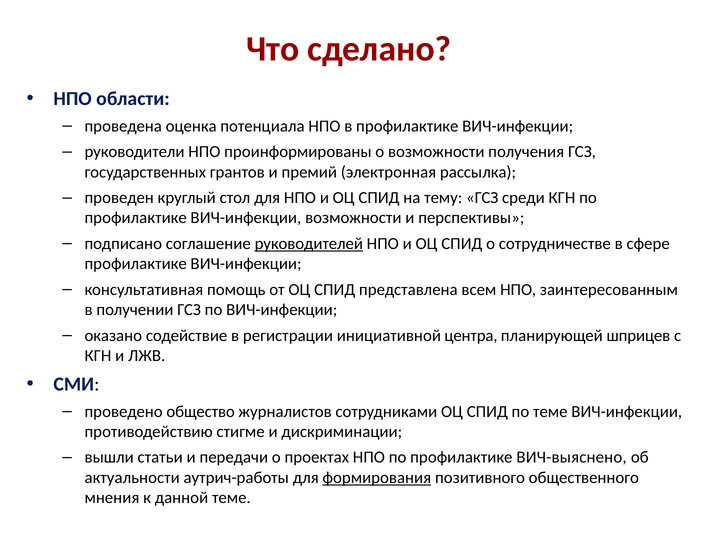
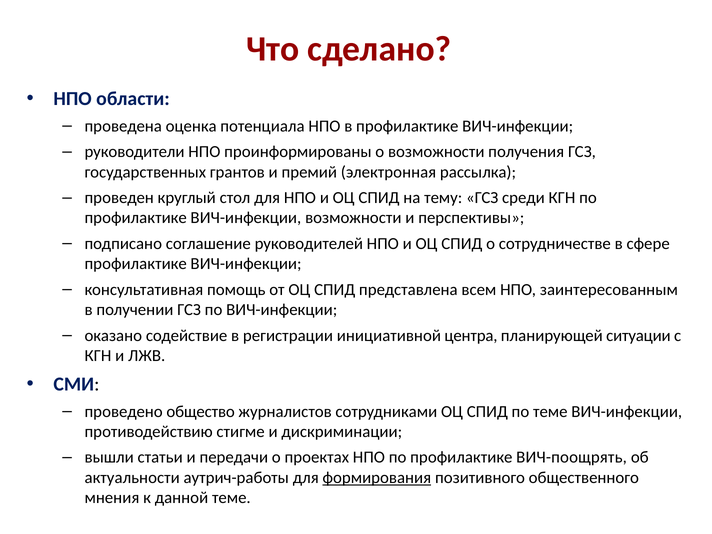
руководителей underline: present -> none (309, 244)
шприцев: шприцев -> ситуации (638, 335)
ВИЧ-выяснено: ВИЧ-выяснено -> ВИЧ-поощрять (572, 457)
